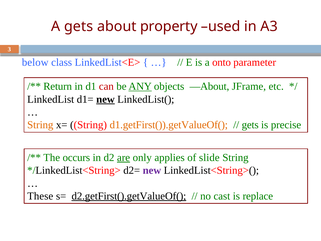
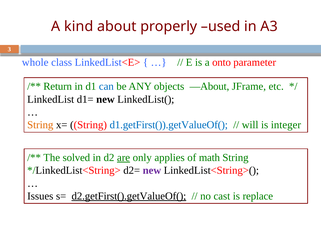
A gets: gets -> kind (79, 26)
property: property -> properly (169, 26)
below: below -> whole (35, 62)
can colour: red -> blue (106, 86)
ANY underline: present -> none (140, 86)
new underline: present -> none (105, 99)
d1.getFirst()).getValueOf( colour: orange -> blue (169, 125)
gets: gets -> will (250, 125)
precise: precise -> integer (286, 125)
occurs: occurs -> solved (76, 157)
slide: slide -> math (209, 157)
These: These -> Issues (40, 196)
